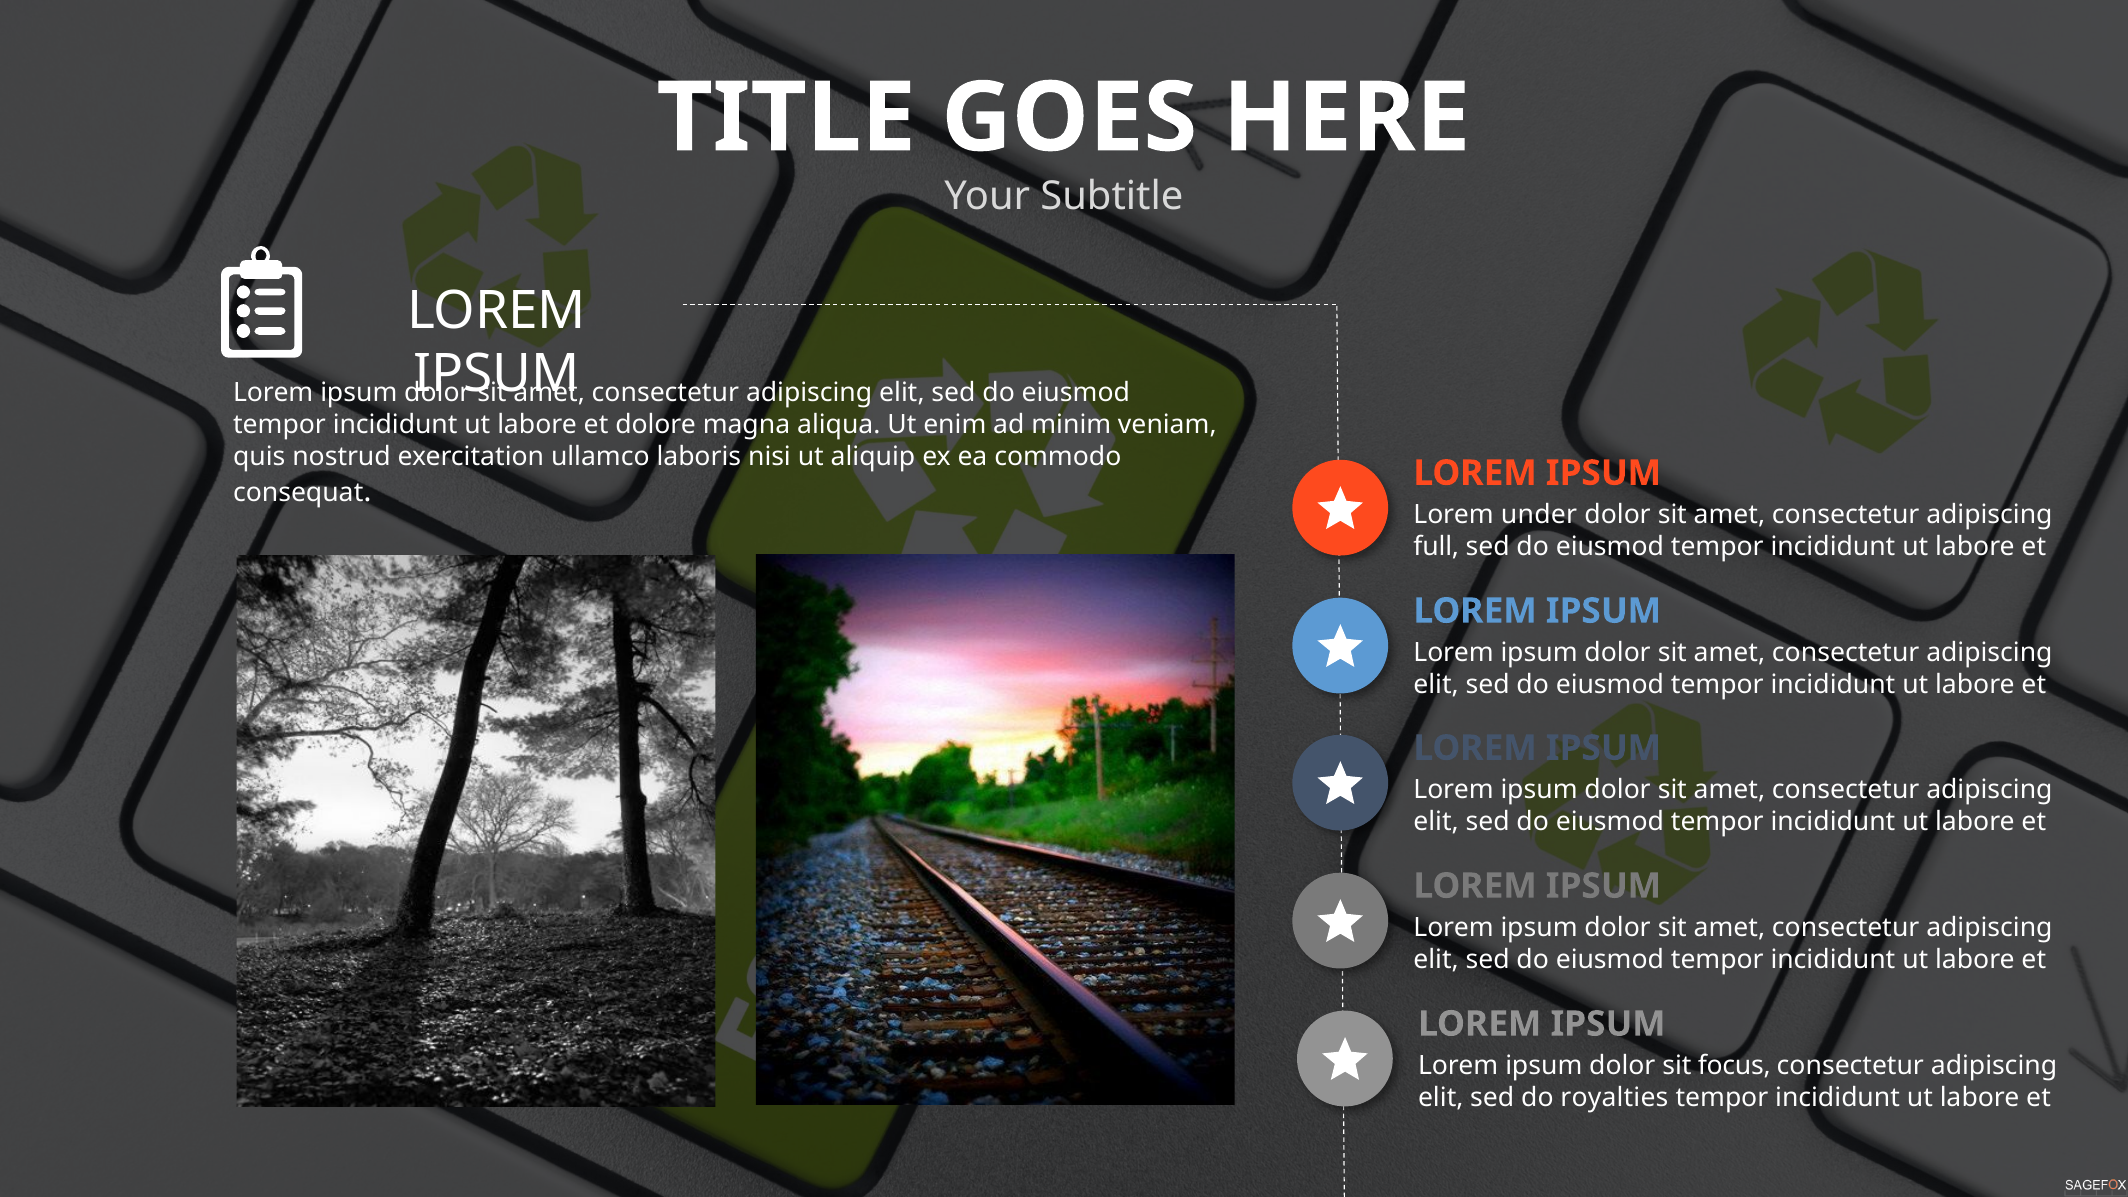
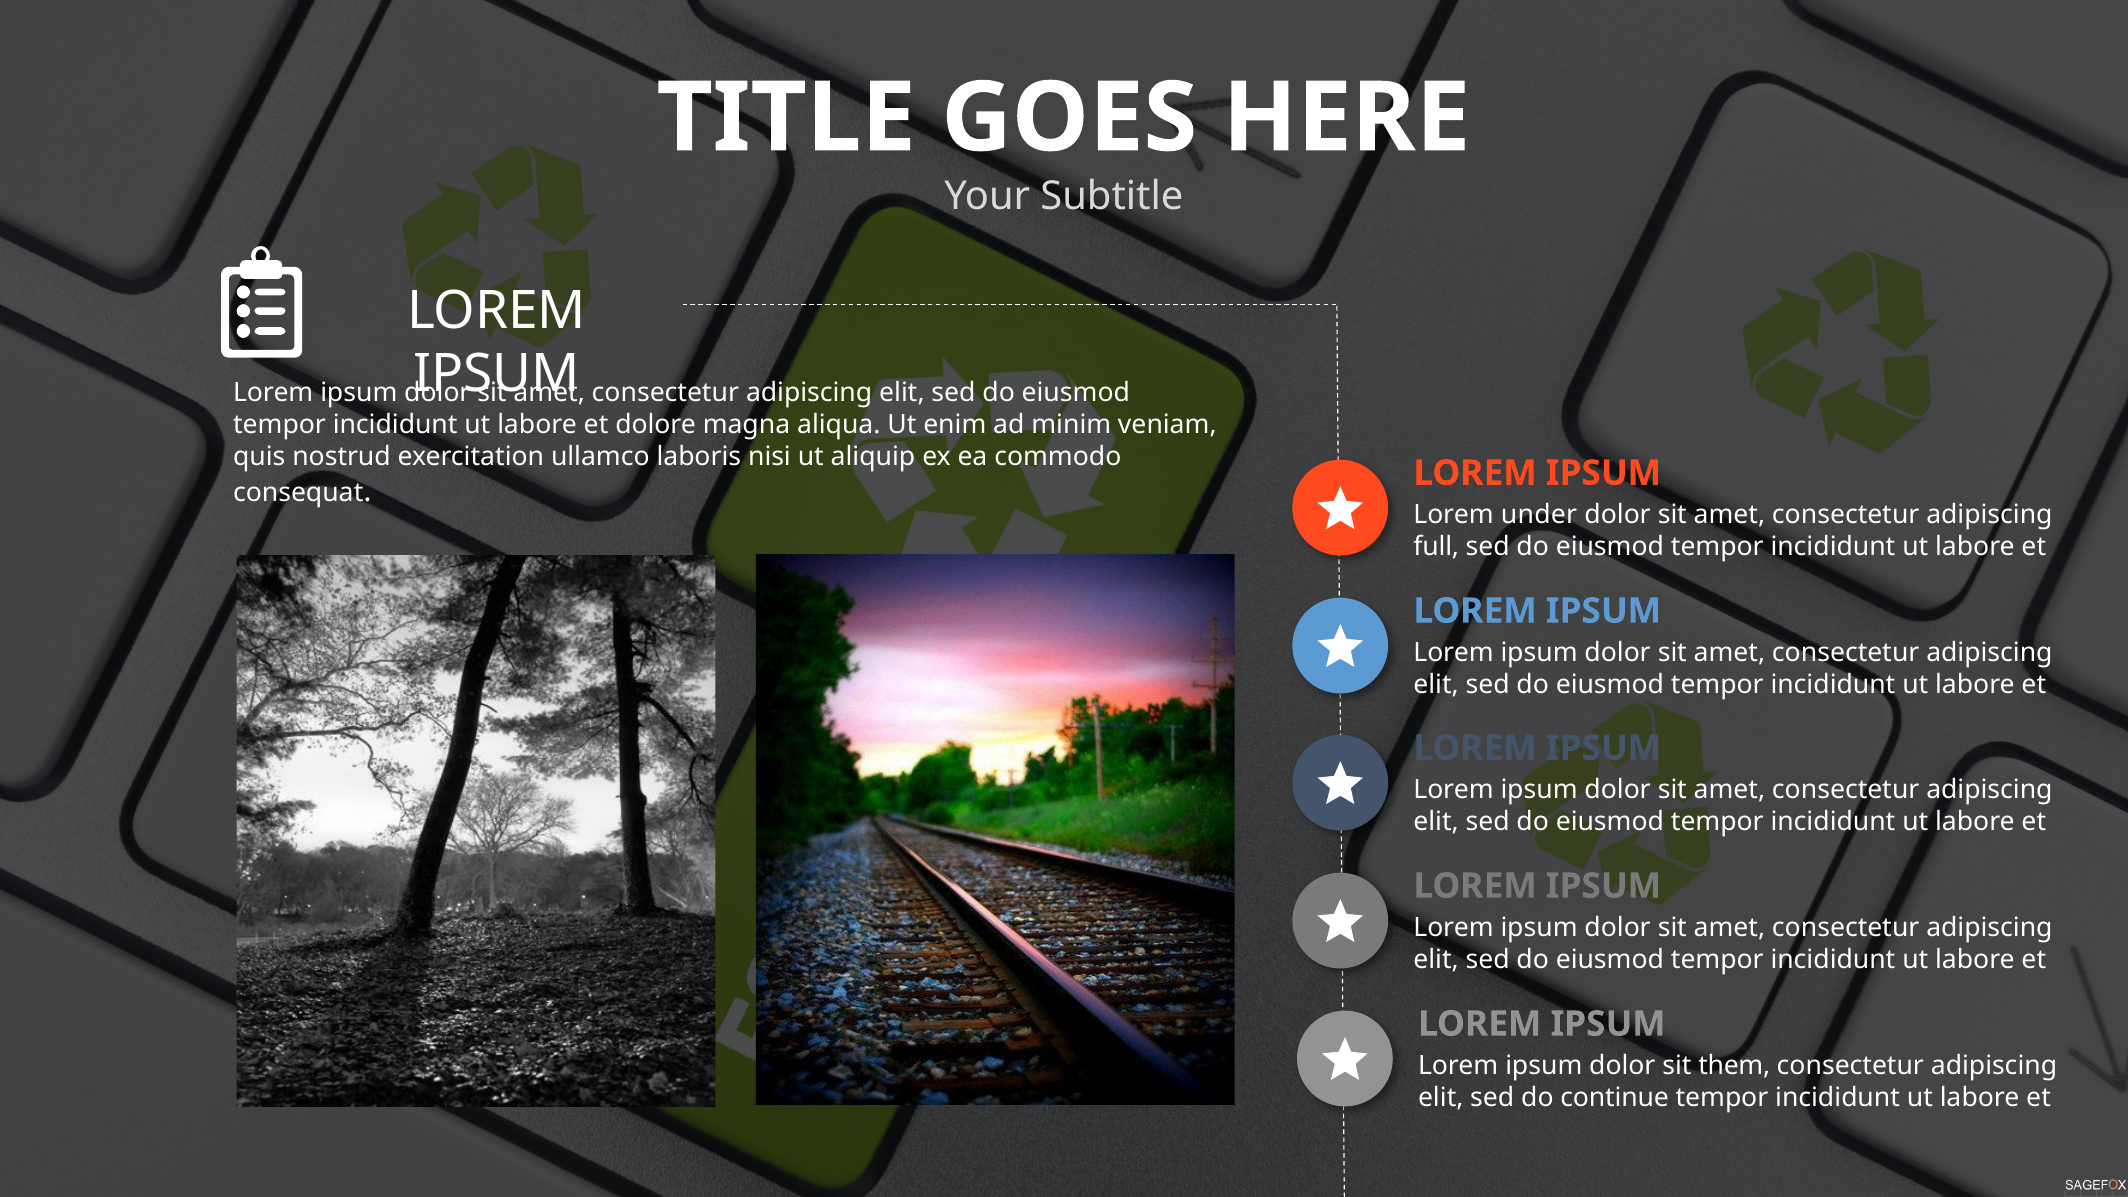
focus: focus -> them (1734, 1066)
royalties: royalties -> continue (1615, 1098)
